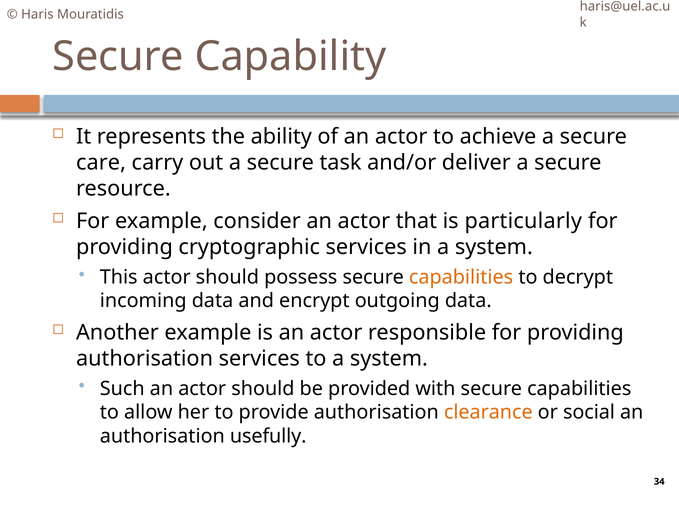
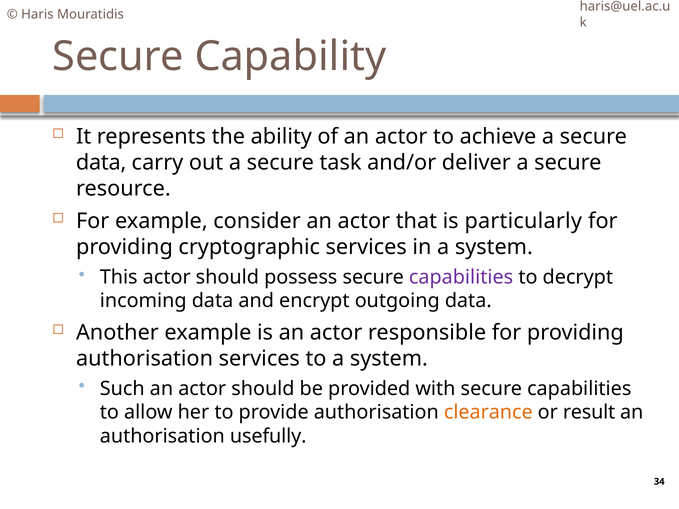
care: care -> data (101, 163)
capabilities colour: orange -> purple (461, 277)
social: social -> result (589, 412)
